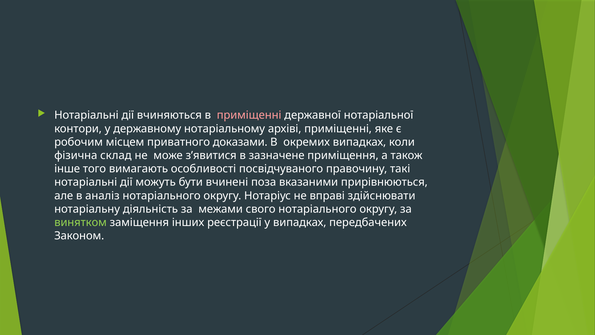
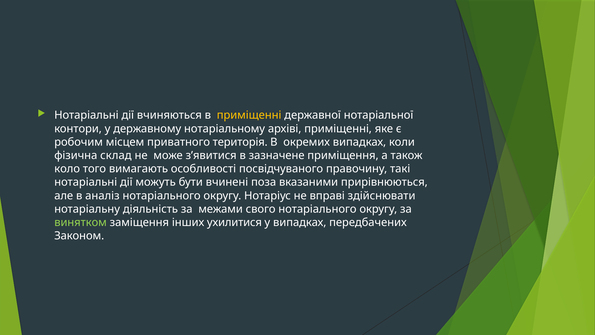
приміщенні colour: pink -> yellow (249, 115)
доказами: доказами -> територія (240, 142)
інше: інше -> коло (67, 169)
реєстрації: реєстрації -> ухилитися (234, 222)
